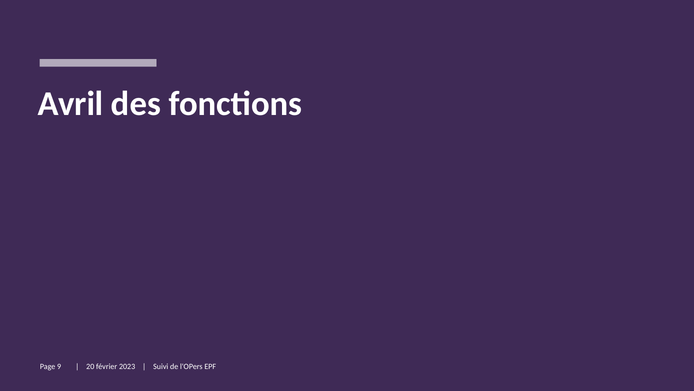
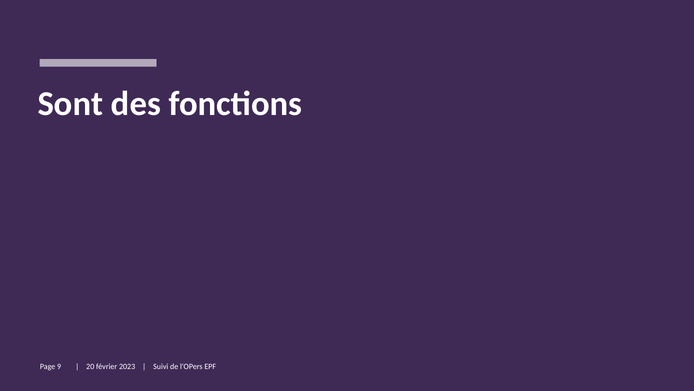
Avril: Avril -> Sont (70, 103)
